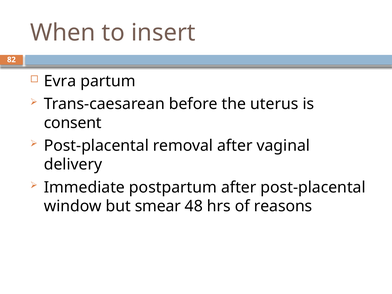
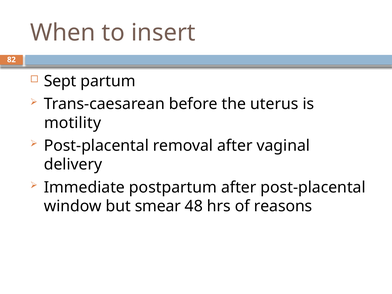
Evra: Evra -> Sept (60, 81)
consent: consent -> motility (73, 123)
